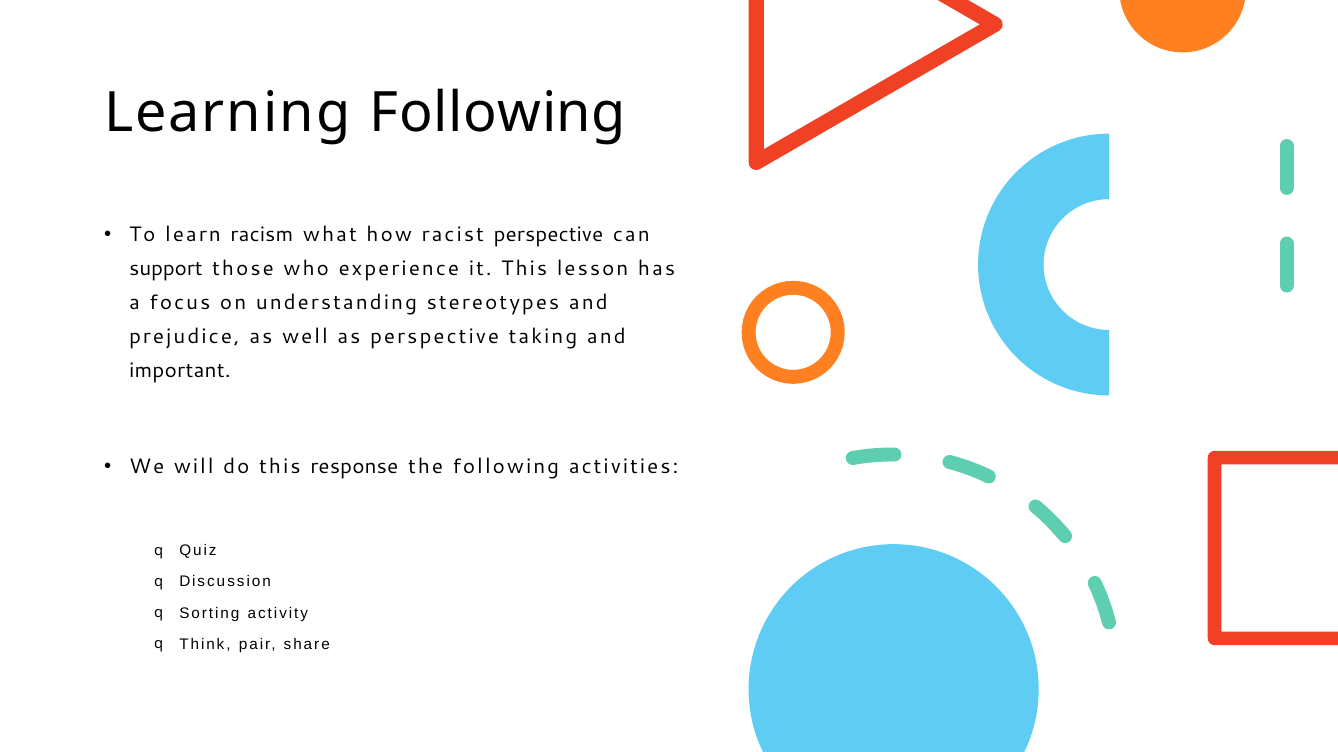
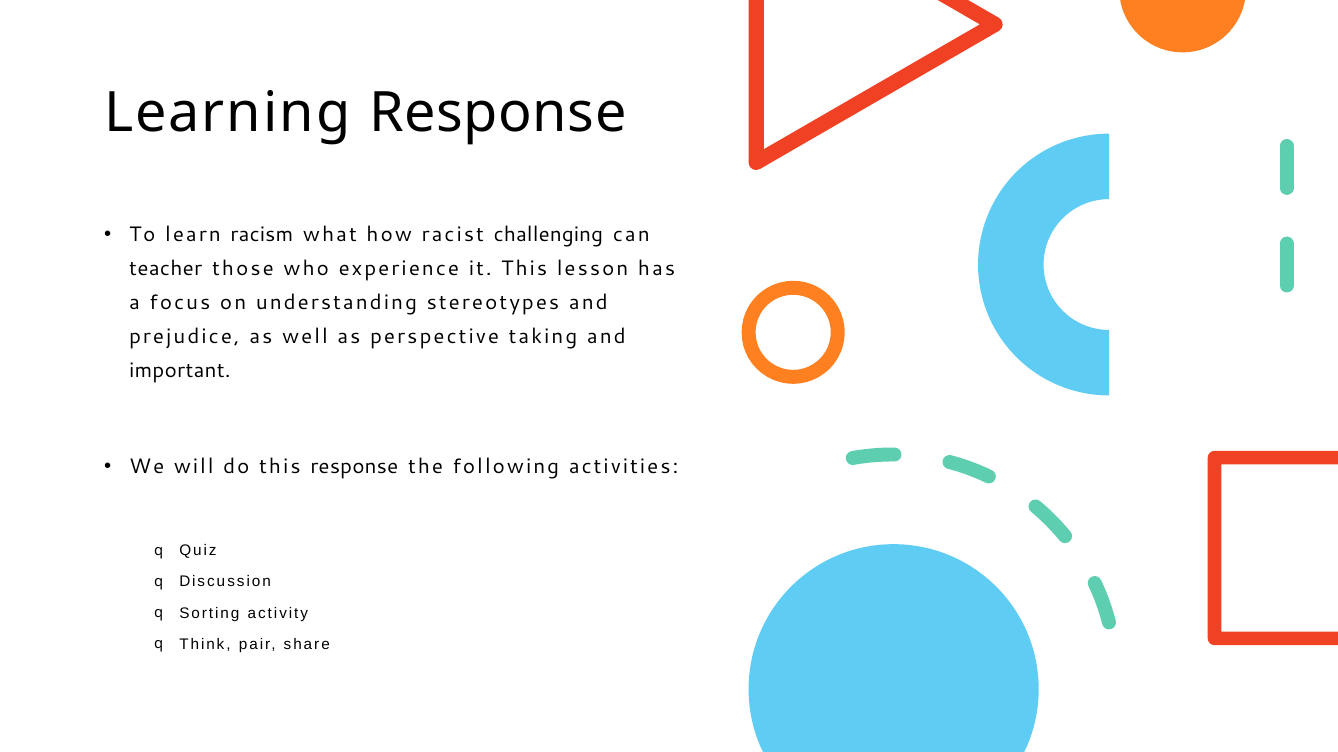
Learning Following: Following -> Response (498, 113)
racist perspective: perspective -> challenging (548, 235)
support: support -> teacher (166, 269)
